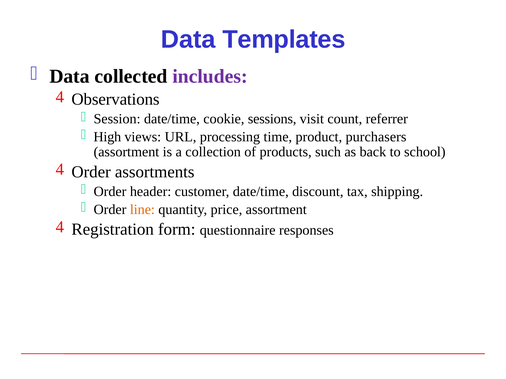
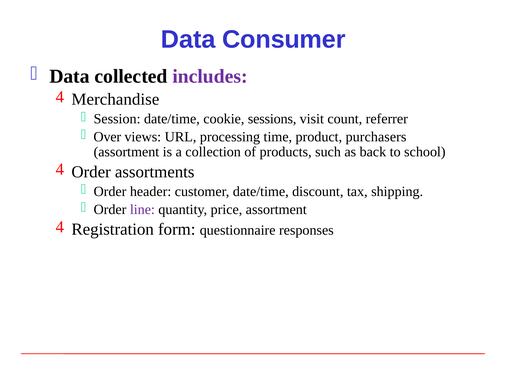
Templates: Templates -> Consumer (284, 40)
Observations: Observations -> Merchandise (115, 99)
High: High -> Over (107, 137)
line colour: orange -> purple (142, 210)
